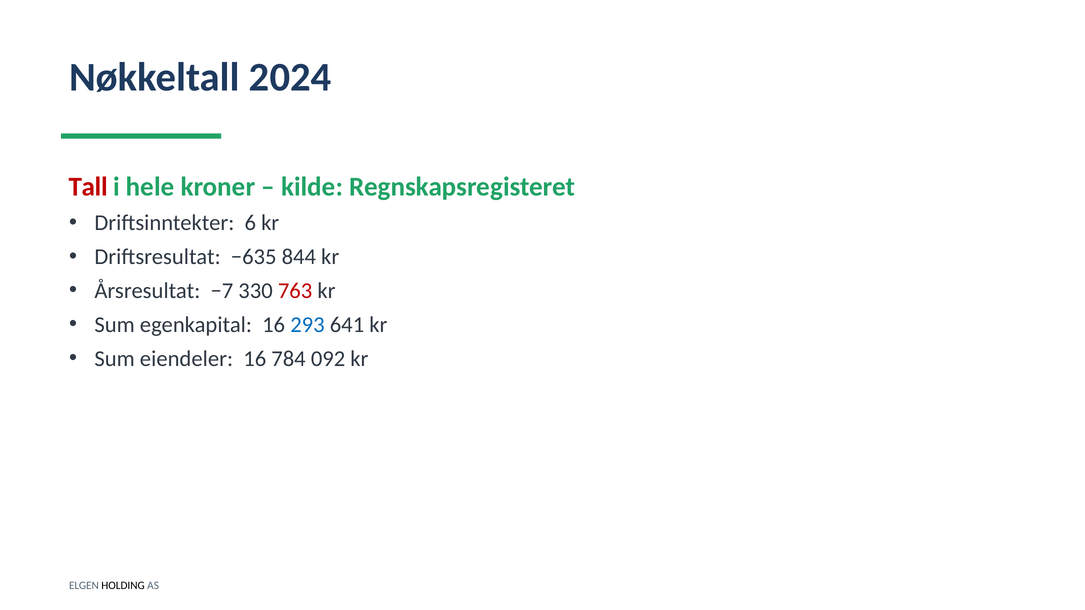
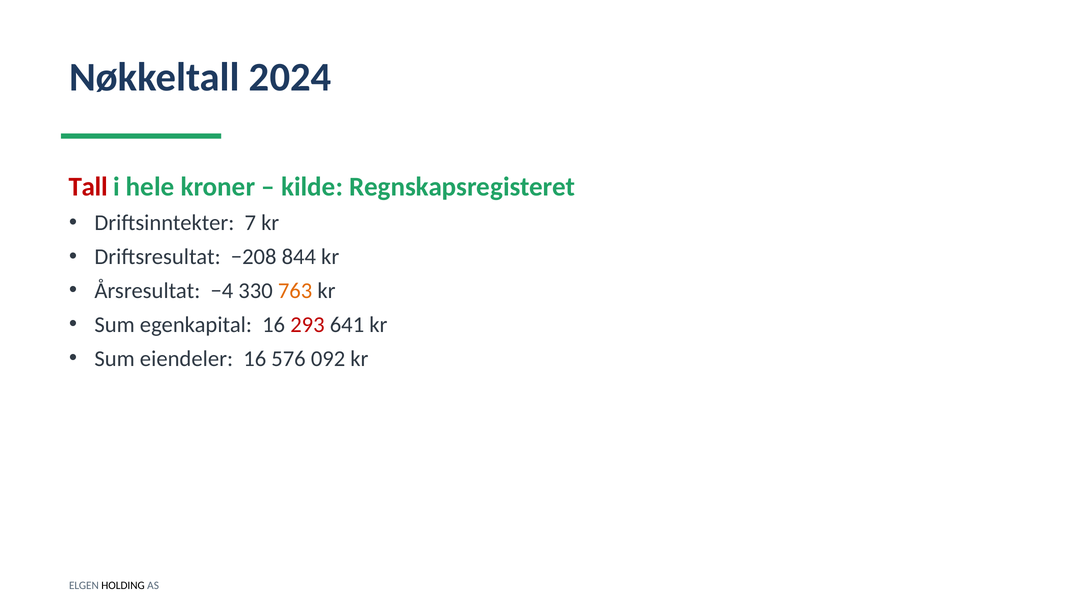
6: 6 -> 7 (250, 223)
−635: −635 -> −208 (254, 257)
−7: −7 -> −4 (222, 291)
763 colour: red -> orange (295, 291)
293 colour: blue -> red (307, 325)
784: 784 -> 576 (289, 359)
